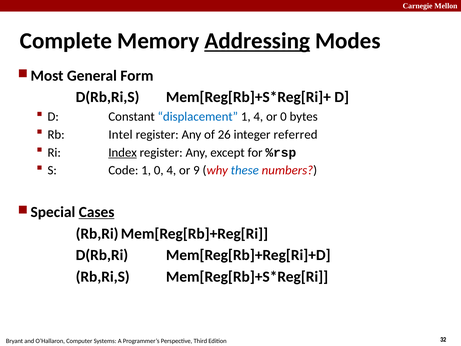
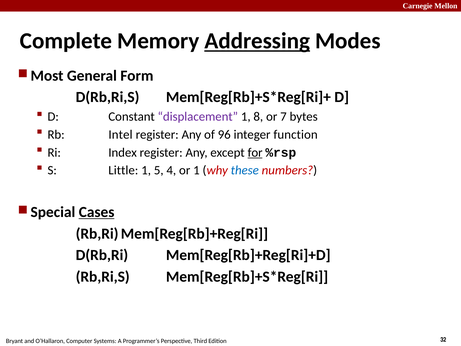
displacement colour: blue -> purple (198, 116)
1 4: 4 -> 8 (258, 116)
or 0: 0 -> 7 (283, 116)
26: 26 -> 96 (224, 134)
referred: referred -> function (296, 134)
Index underline: present -> none (123, 152)
for underline: none -> present (255, 152)
Code: Code -> Little (123, 170)
1 0: 0 -> 5 (159, 170)
or 9: 9 -> 1 (196, 170)
